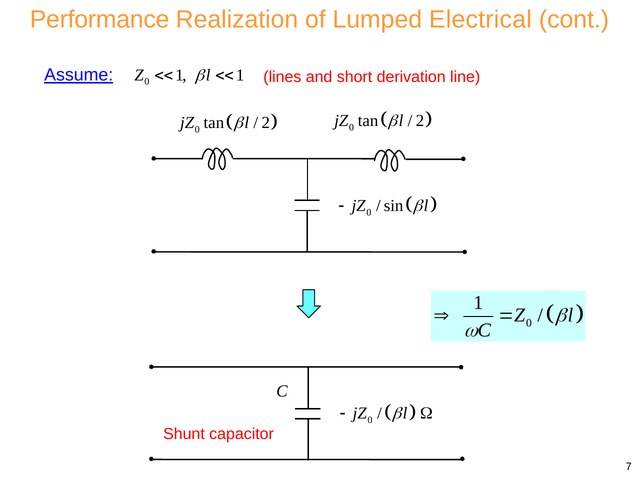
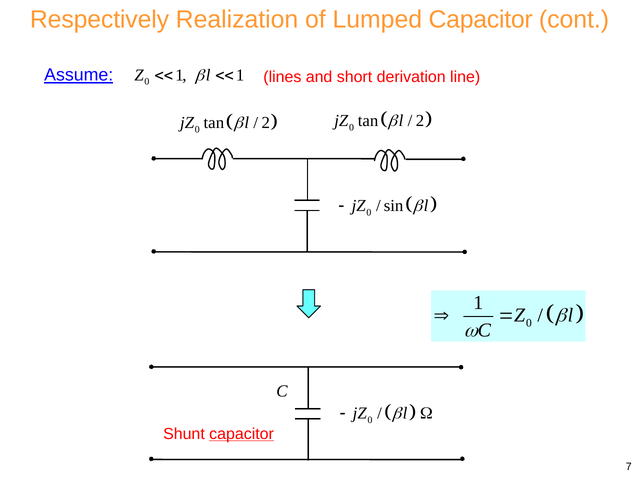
Performance: Performance -> Respectively (100, 20)
Lumped Electrical: Electrical -> Capacitor (481, 20)
capacitor underline: none -> present (242, 433)
